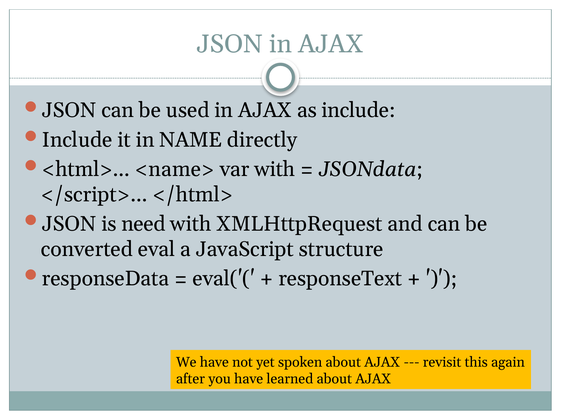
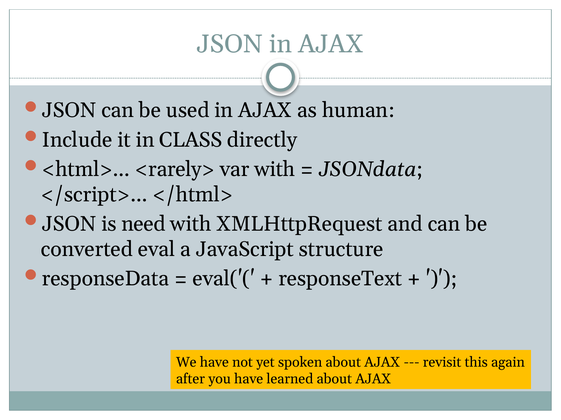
as include: include -> human (358, 111)
NAME: NAME -> CLASS (191, 140)
<name>: <name> -> <rarely> (175, 170)
